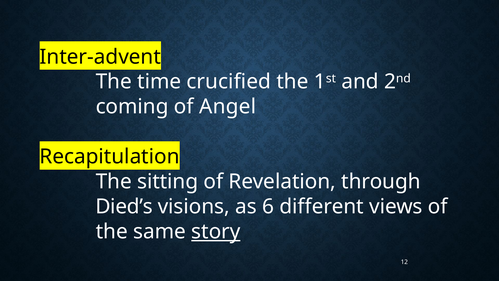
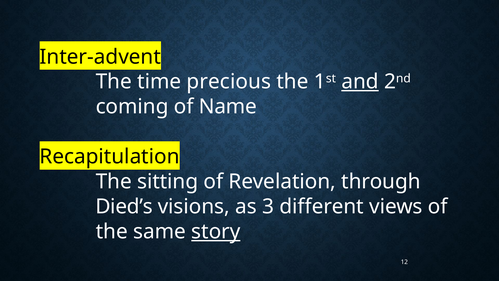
crucified: crucified -> precious (229, 82)
and underline: none -> present (360, 82)
Angel: Angel -> Name (228, 107)
6: 6 -> 3 (268, 206)
